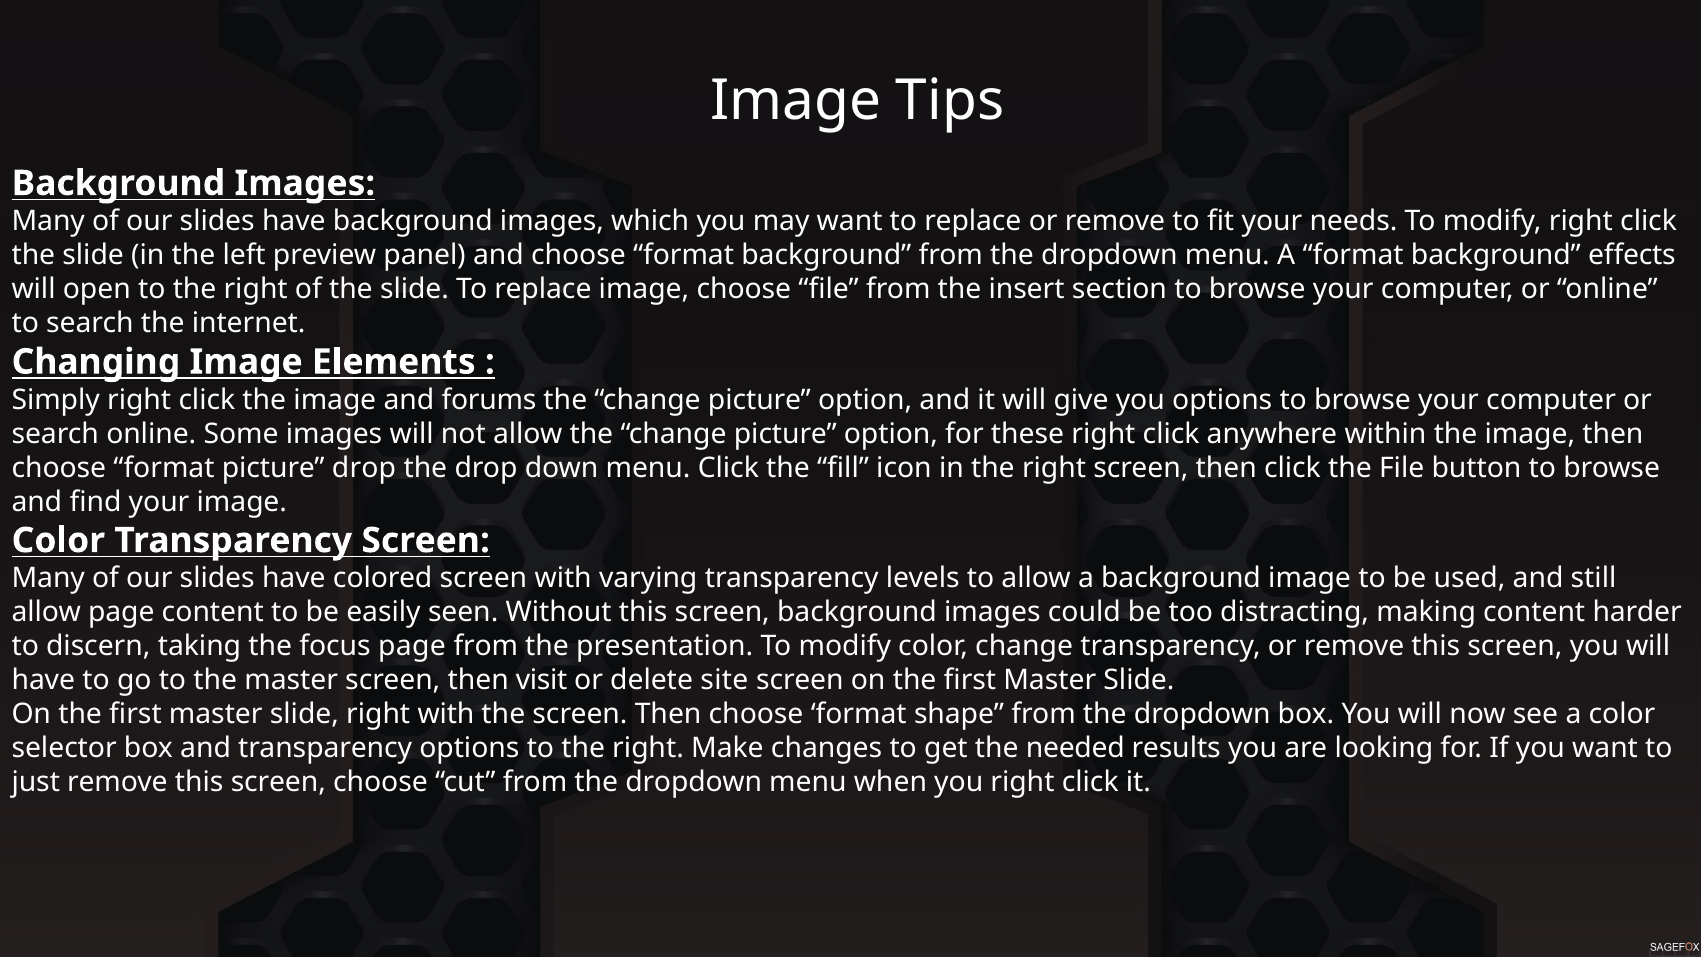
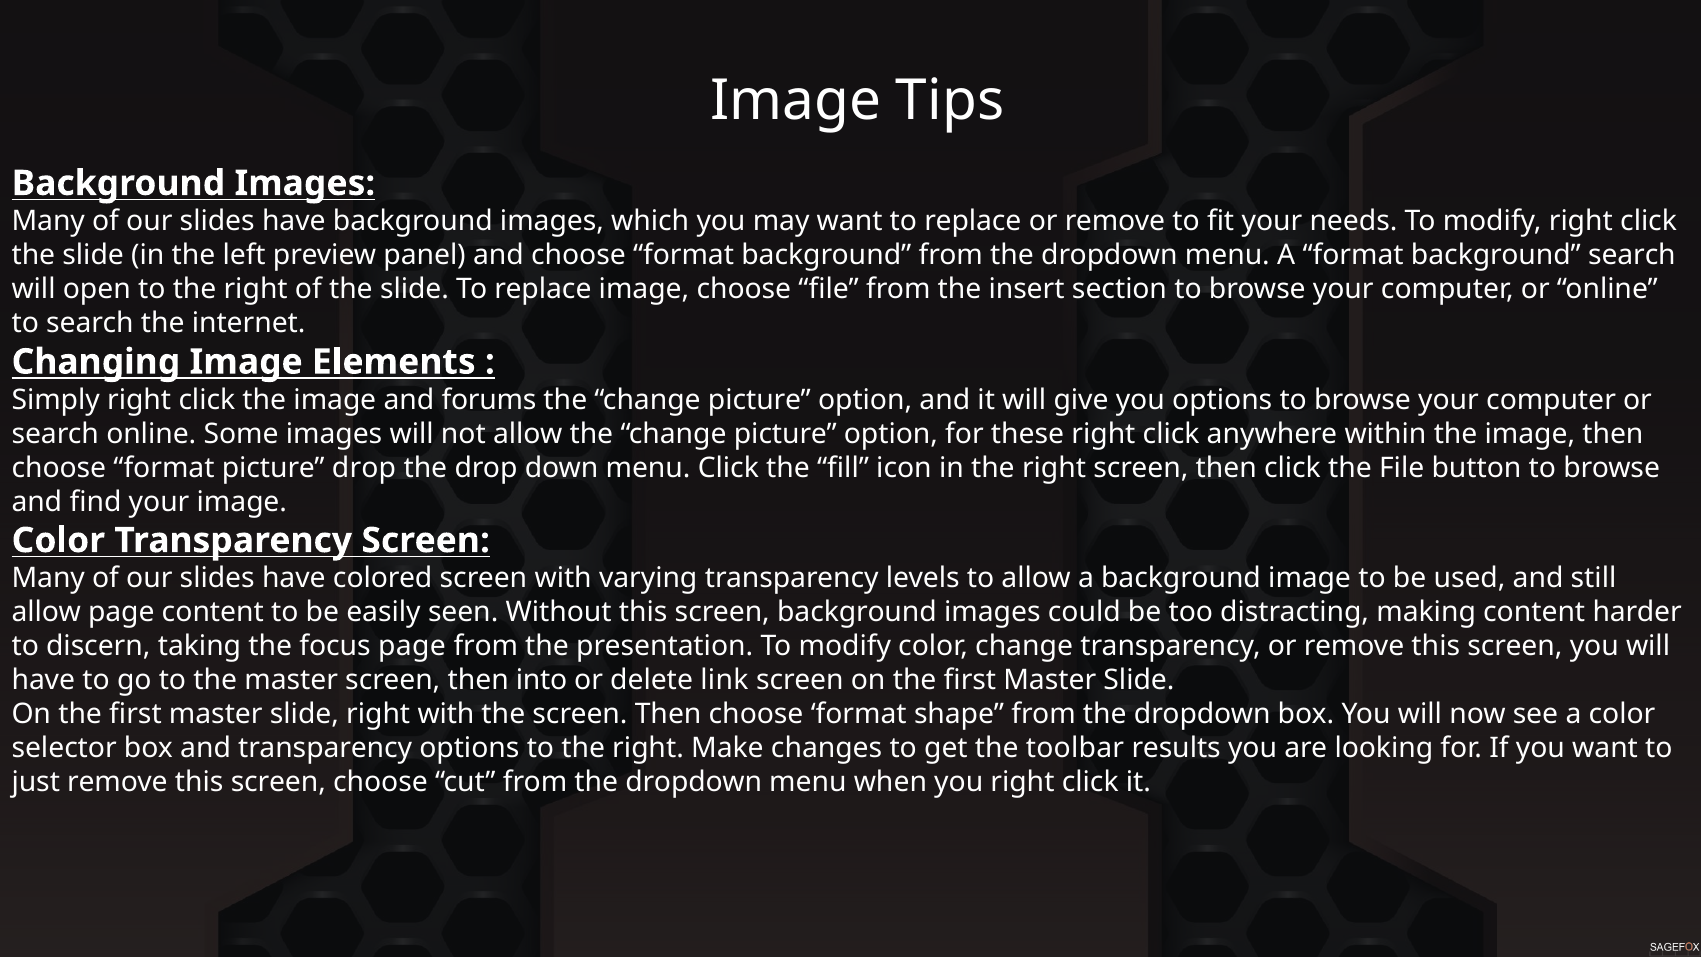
background effects: effects -> search (1632, 255)
visit: visit -> into (542, 680)
site: site -> link (724, 680)
needed: needed -> toolbar (1075, 748)
